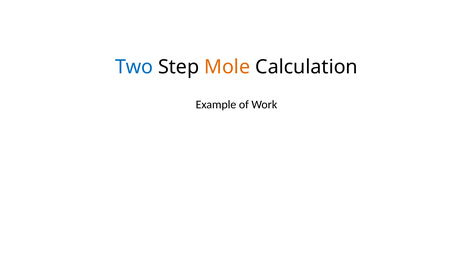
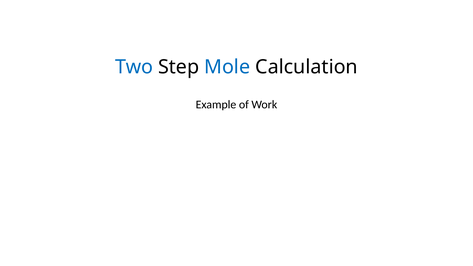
Mole colour: orange -> blue (227, 67)
